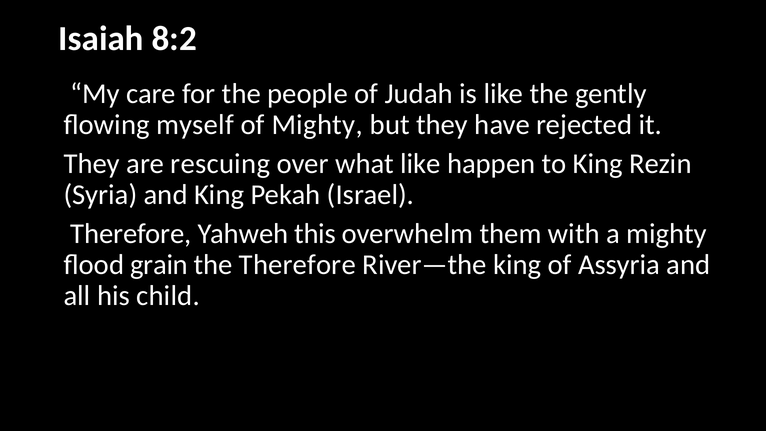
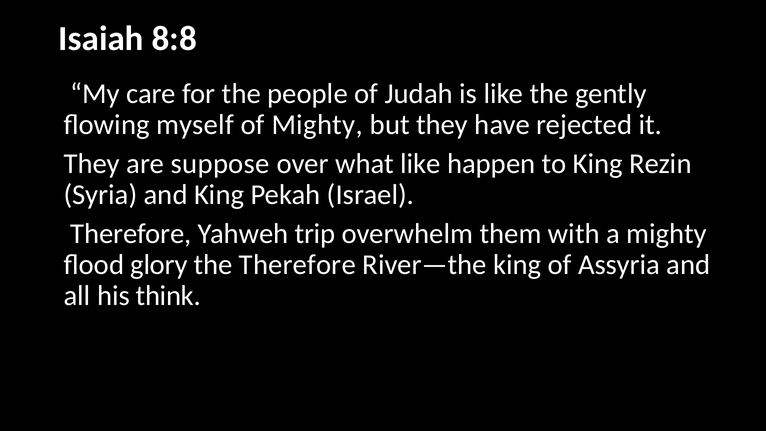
8:2: 8:2 -> 8:8 (174, 38)
rescuing: rescuing -> suppose (220, 164)
this: this -> trip (315, 234)
grain: grain -> glory (159, 265)
child: child -> think (168, 296)
